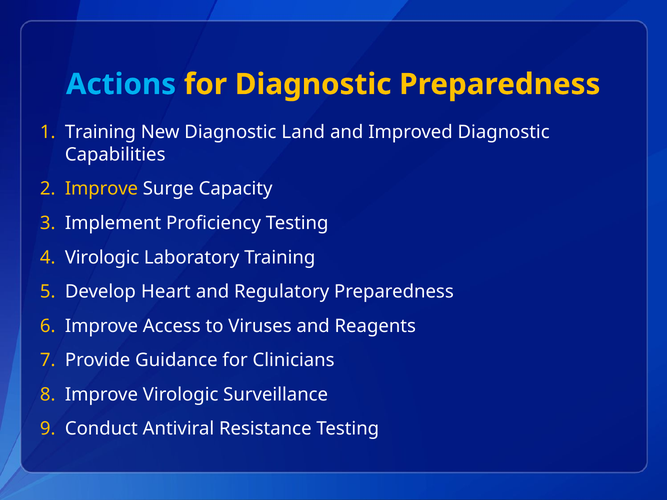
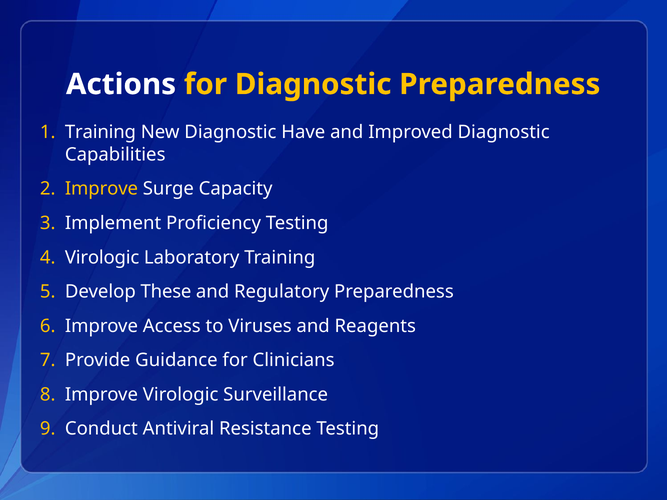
Actions colour: light blue -> white (121, 84)
Land: Land -> Have (303, 132)
Heart: Heart -> These (166, 292)
